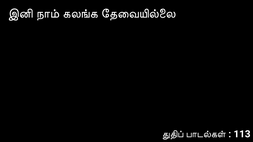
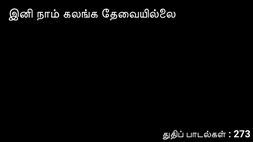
113: 113 -> 273 (242, 134)
